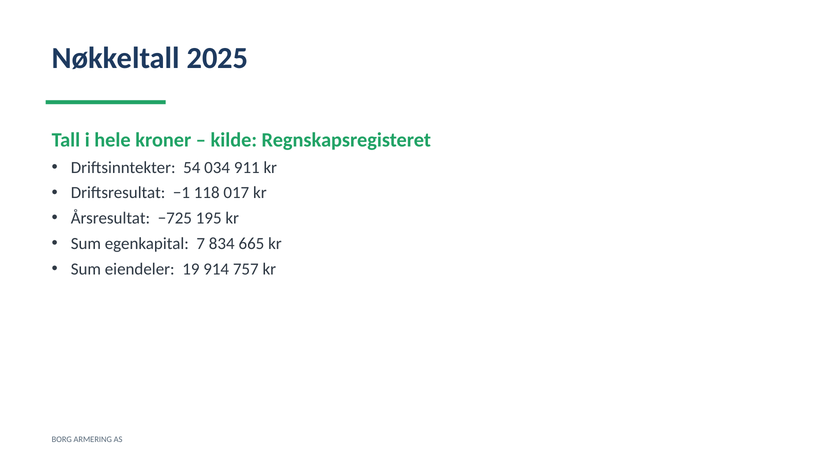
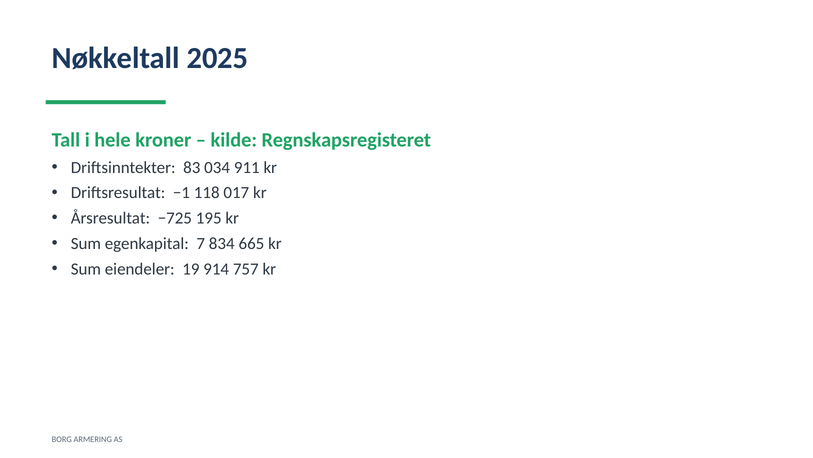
54: 54 -> 83 (192, 167)
